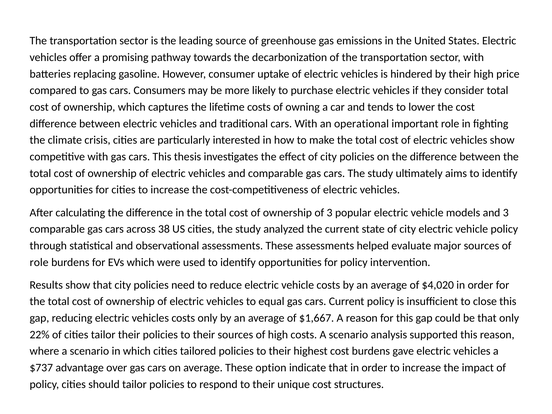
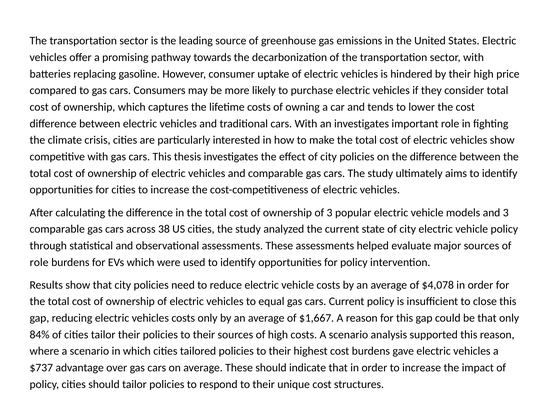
an operational: operational -> investigates (362, 124)
$4,020: $4,020 -> $4,078 (438, 285)
22%: 22% -> 84% (40, 335)
These option: option -> should (271, 368)
